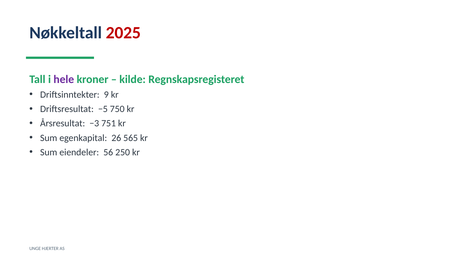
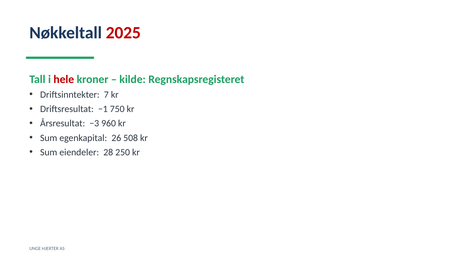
hele colour: purple -> red (64, 79)
9: 9 -> 7 (106, 95)
−5: −5 -> −1 (103, 109)
751: 751 -> 960 (109, 124)
565: 565 -> 508 (131, 138)
56: 56 -> 28 (108, 152)
